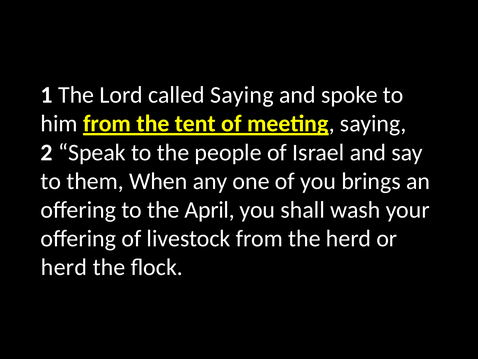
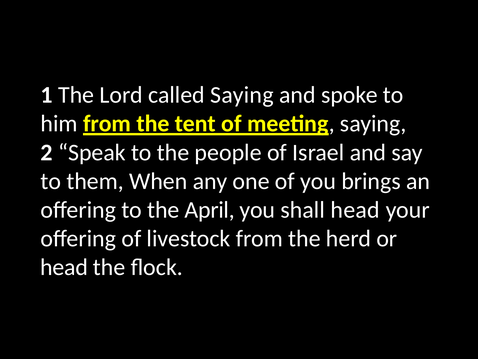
shall wash: wash -> head (355, 210)
herd: herd -> head (64, 267)
